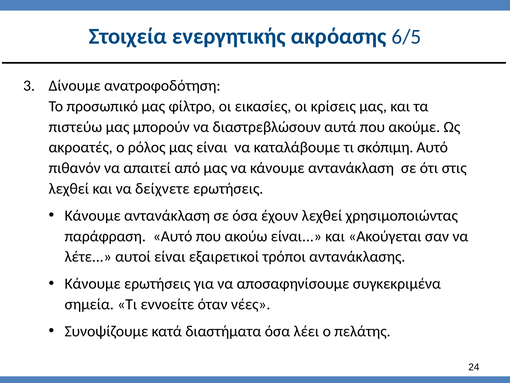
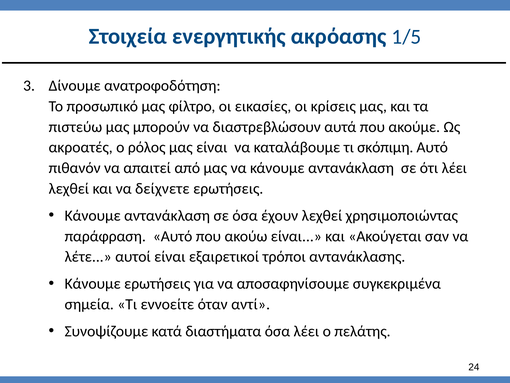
6/5: 6/5 -> 1/5 (406, 37)
ότι στις: στις -> λέει (454, 168)
νέες: νέες -> αντί (251, 304)
